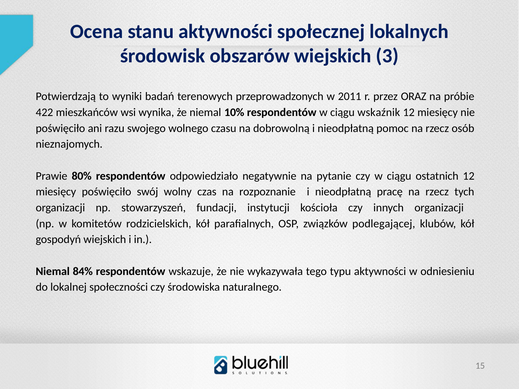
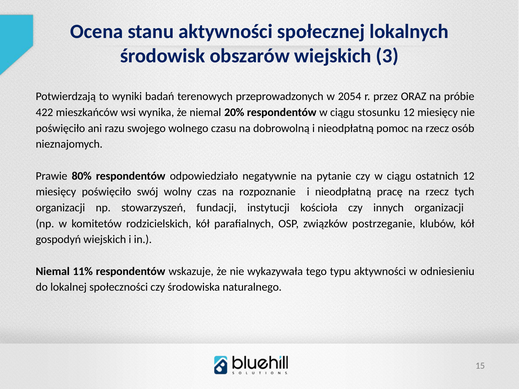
2011: 2011 -> 2054 (350, 97)
10%: 10% -> 20% (234, 112)
wskaźnik: wskaźnik -> stosunku (379, 112)
podlegającej: podlegającej -> postrzeganie (384, 224)
84%: 84% -> 11% (83, 271)
